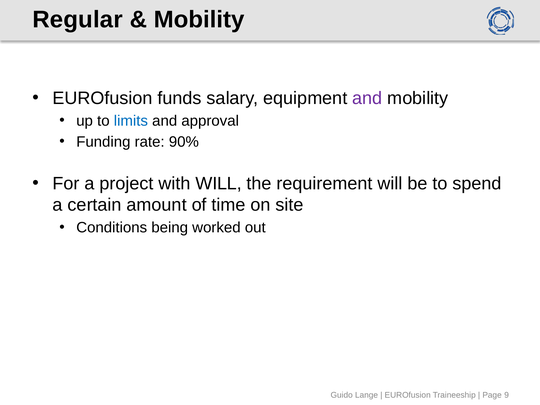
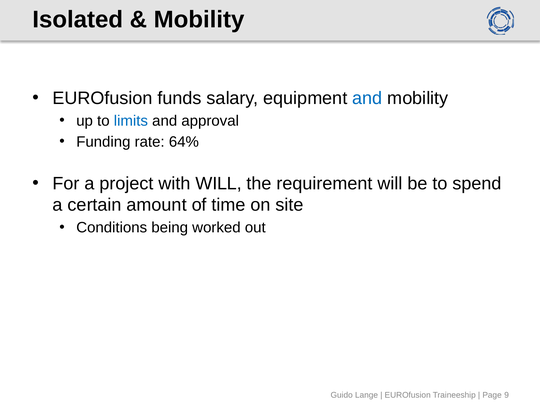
Regular: Regular -> Isolated (78, 20)
and colour: purple -> blue (367, 98)
90%: 90% -> 64% (184, 142)
